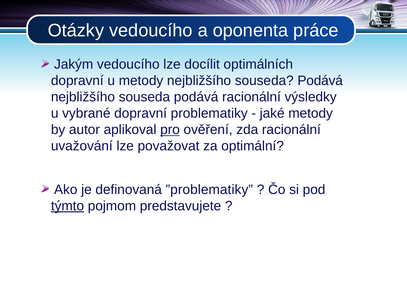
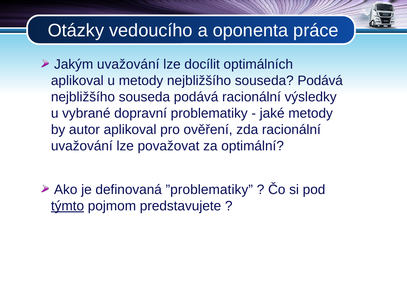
Jakým vedoucího: vedoucího -> uvažování (128, 64)
dopravní: dopravní -> aplikoval (77, 81)
pro underline: present -> none (170, 129)
